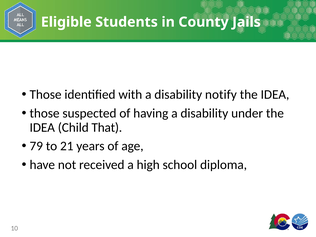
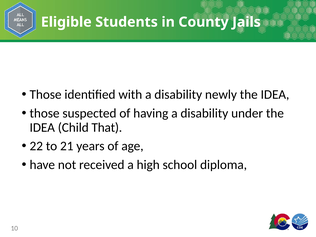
notify: notify -> newly (221, 95)
79: 79 -> 22 (36, 146)
